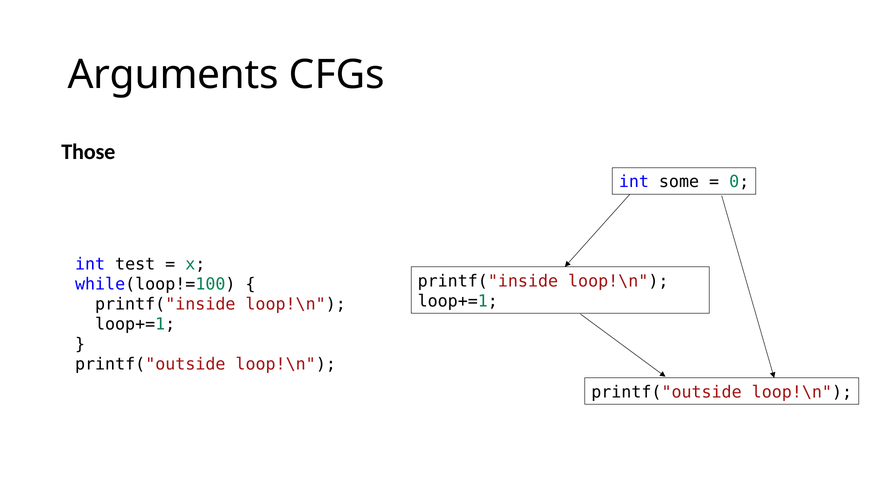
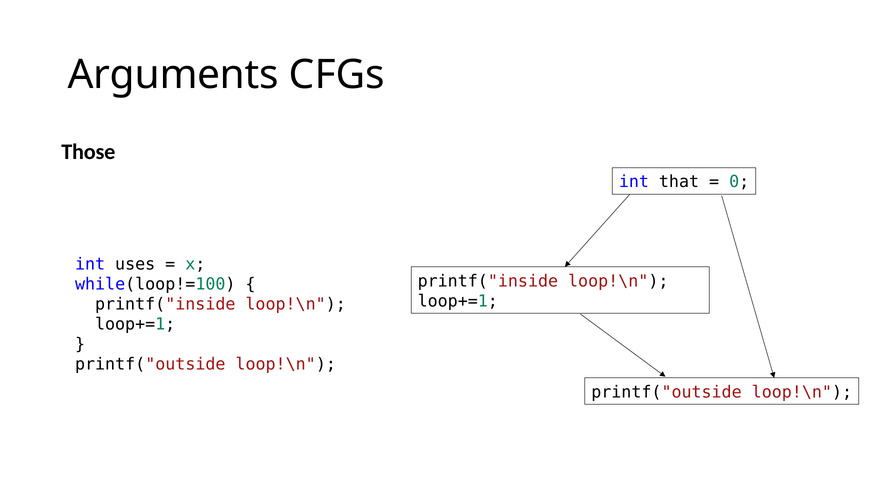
some: some -> that (679, 182)
test: test -> uses (135, 264)
